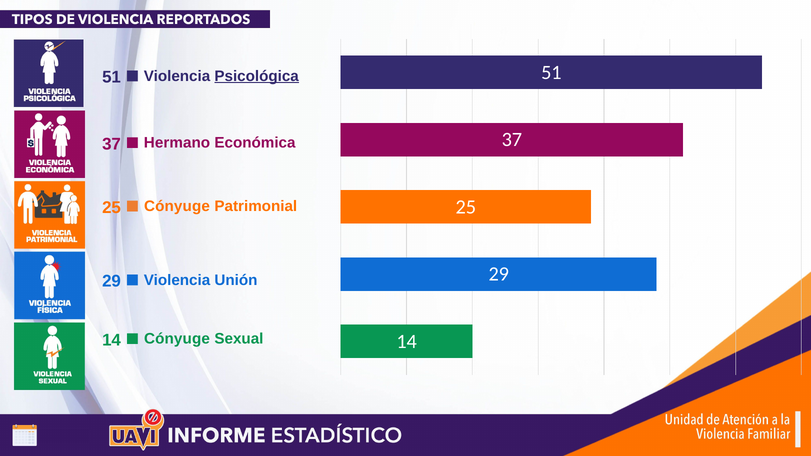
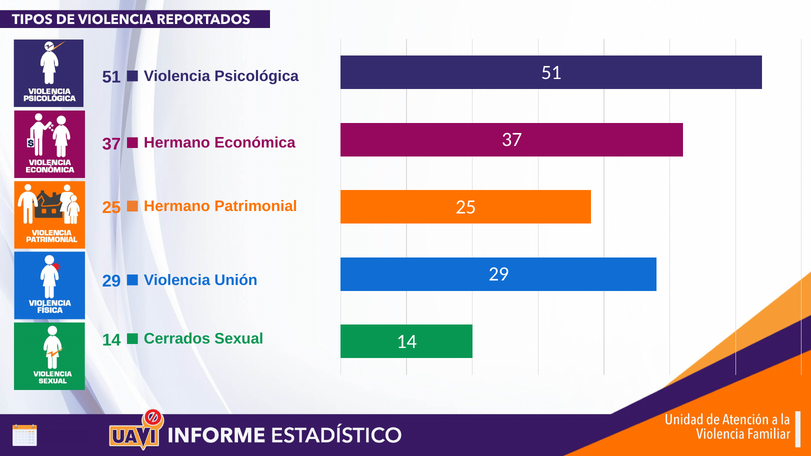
Psicológica underline: present -> none (257, 76)
Cónyuge: Cónyuge -> Hermano (177, 206)
Cónyuge: Cónyuge -> Cerrados (177, 339)
